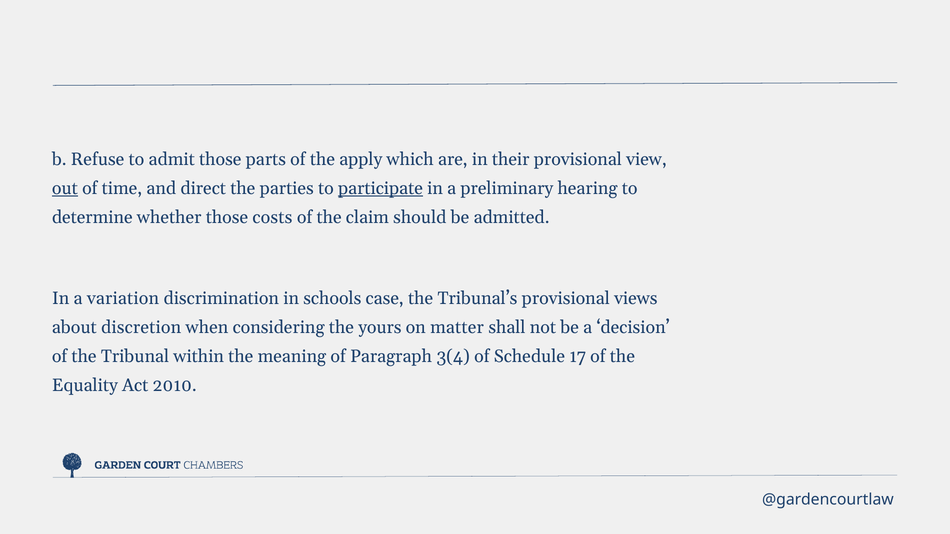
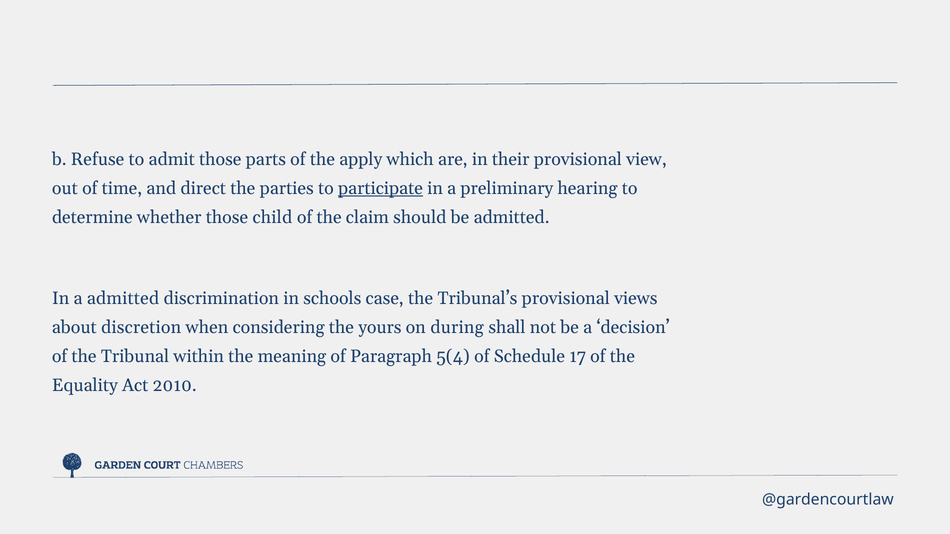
out underline: present -> none (65, 188)
costs: costs -> child (272, 217)
a variation: variation -> admitted (123, 299)
matter: matter -> during (457, 328)
3(4: 3(4 -> 5(4 (453, 357)
